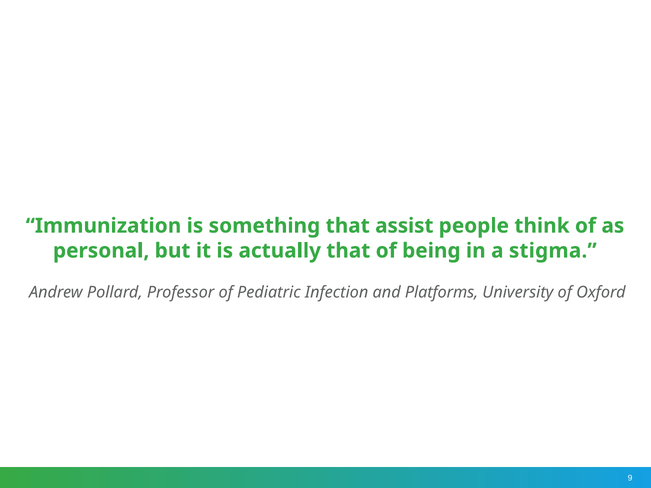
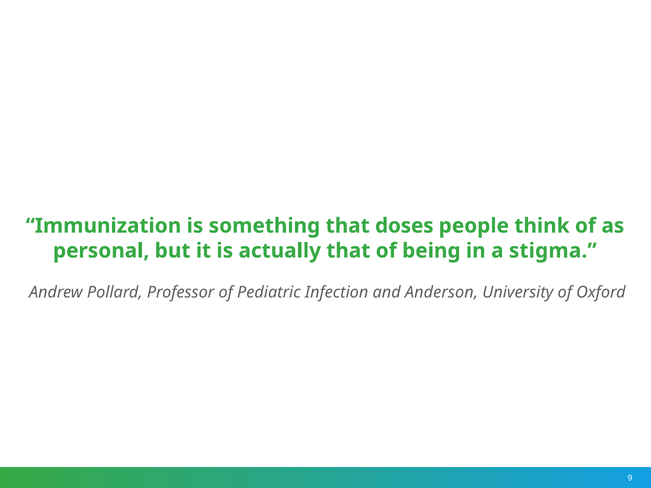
assist: assist -> doses (404, 226)
Platforms: Platforms -> Anderson (441, 292)
